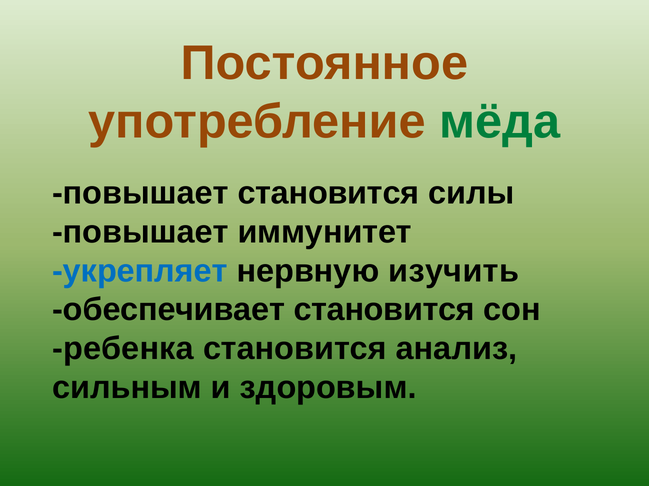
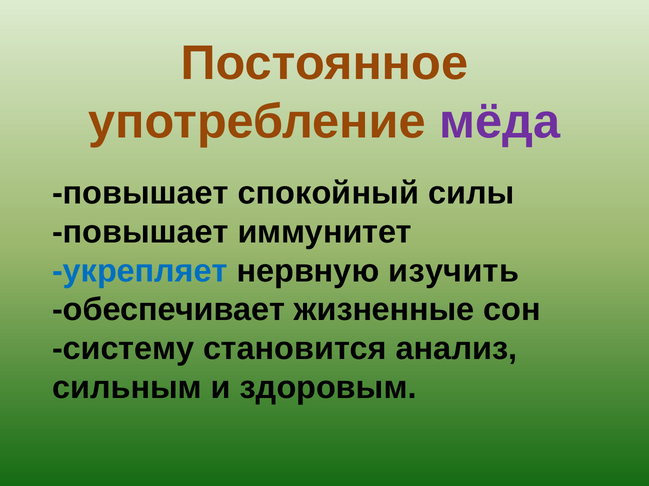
мёда colour: green -> purple (500, 122)
повышает становится: становится -> спокойный (328, 193)
обеспечивает становится: становится -> жизненные (384, 310)
ребенка: ребенка -> систему (123, 349)
